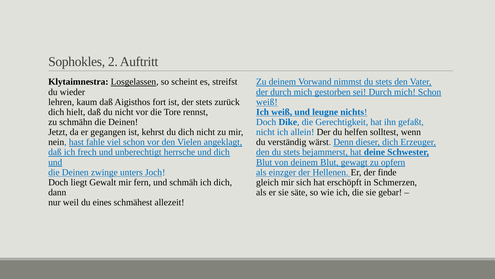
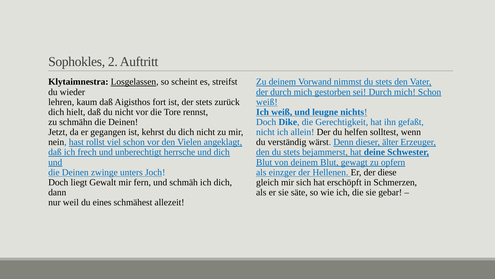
fahle: fahle -> rollst (95, 142)
dieser dich: dich -> älter (390, 142)
finde: finde -> diese (387, 172)
